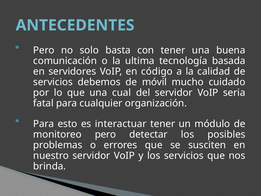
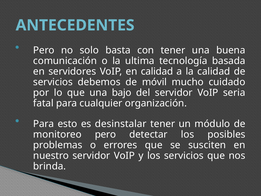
en código: código -> calidad (157, 71)
cual: cual -> bajo (122, 92)
interactuar: interactuar -> desinstalar (121, 124)
